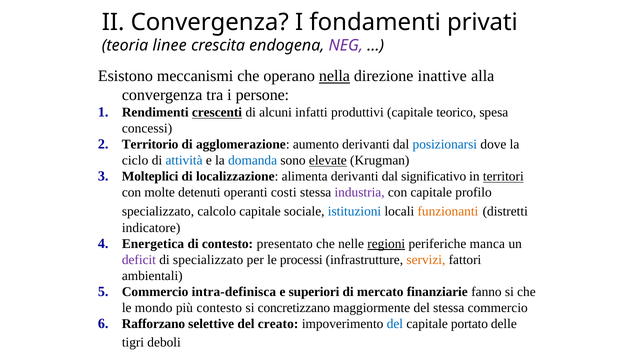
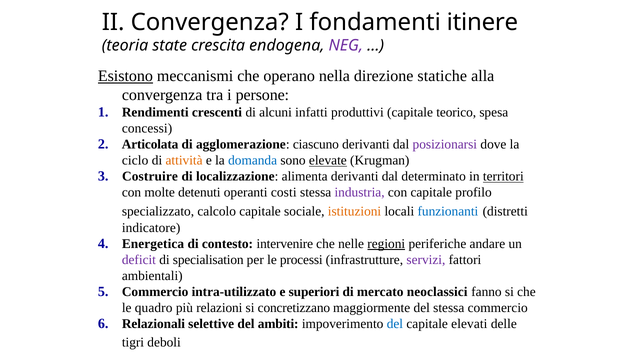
privati: privati -> itinere (482, 23)
linee: linee -> state (170, 45)
Esistono underline: none -> present (125, 76)
nella underline: present -> none (334, 76)
inattive: inattive -> statiche (442, 76)
crescenti underline: present -> none (217, 113)
Territorio: Territorio -> Articolata (150, 145)
aumento: aumento -> ciascuno (316, 145)
posizionarsi colour: blue -> purple (445, 145)
attività colour: blue -> orange (184, 161)
Molteplici: Molteplici -> Costruire (150, 177)
significativo: significativo -> determinato (434, 177)
istituzioni colour: blue -> orange (354, 211)
funzionanti colour: orange -> blue (448, 211)
presentato: presentato -> intervenire (285, 244)
manca: manca -> andare (487, 244)
di specializzato: specializzato -> specialisation (208, 260)
servizi colour: orange -> purple (426, 260)
intra-definisca: intra-definisca -> intra-utilizzato (234, 292)
finanziarie: finanziarie -> neoclassici (437, 292)
mondo: mondo -> quadro (154, 308)
più contesto: contesto -> relazioni (219, 308)
Rafforzano: Rafforzano -> Relazionali (153, 324)
creato: creato -> ambiti (278, 324)
portato: portato -> elevati (469, 324)
